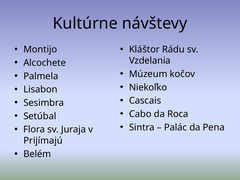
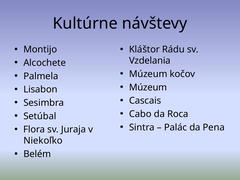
Niekoľko: Niekoľko -> Múzeum (148, 87)
Prijímajú: Prijímajú -> Niekoľko (43, 141)
